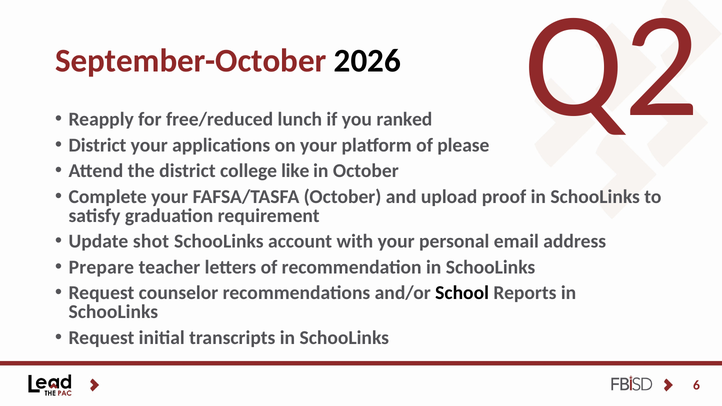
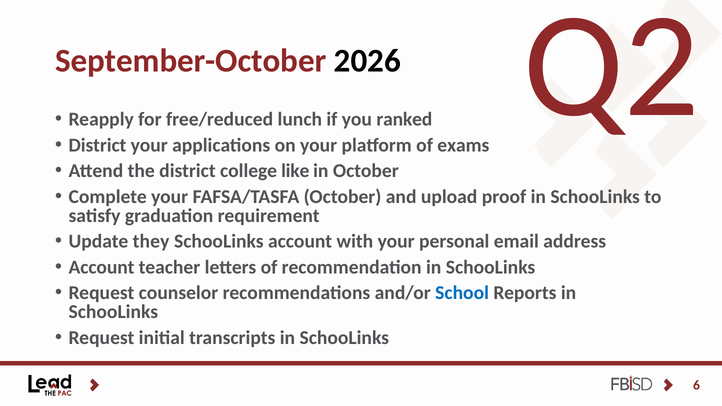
please: please -> exams (463, 145)
shot: shot -> they (151, 242)
Prepare: Prepare -> Account (102, 267)
School colour: black -> blue (462, 293)
